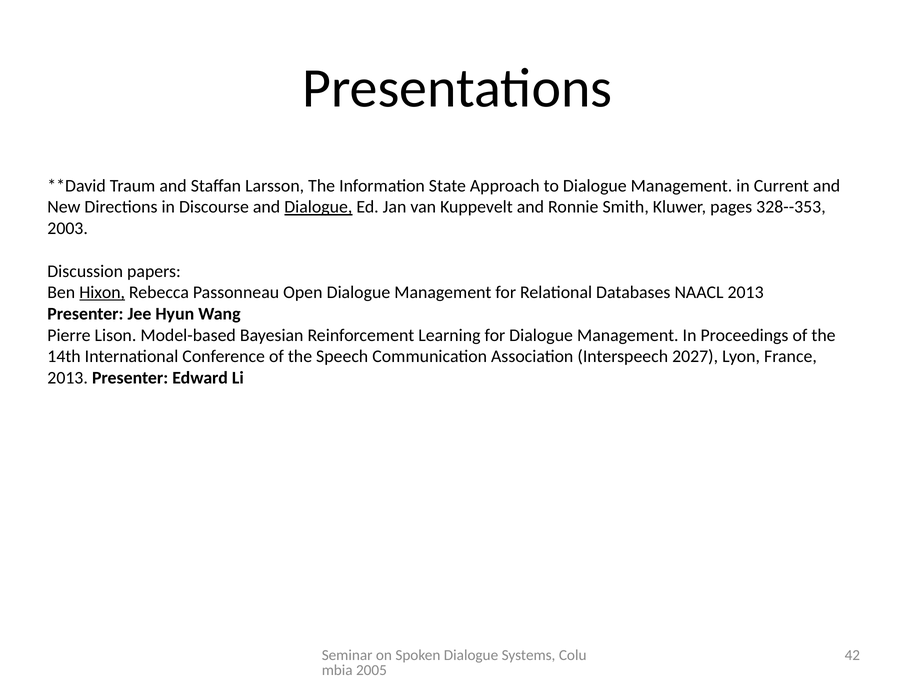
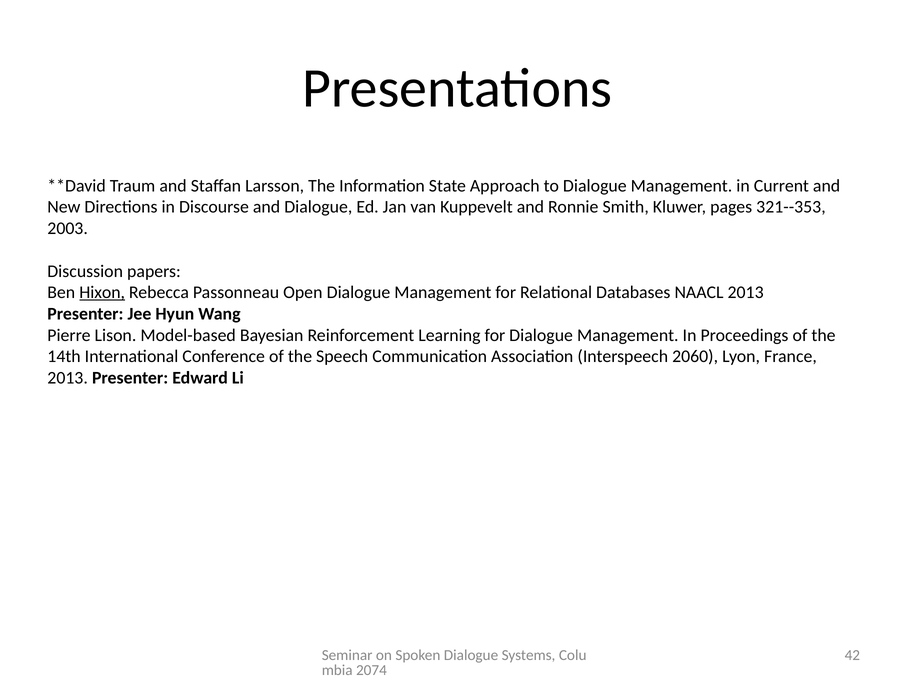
Dialogue underline: present -> none (318, 207)
328--353: 328--353 -> 321--353 (791, 207)
2027: 2027 -> 2060 (695, 357)
2005: 2005 -> 2074 (371, 670)
